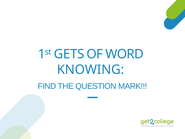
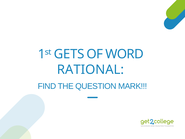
KNOWING: KNOWING -> RATIONAL (90, 70)
